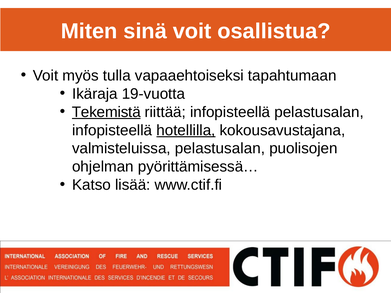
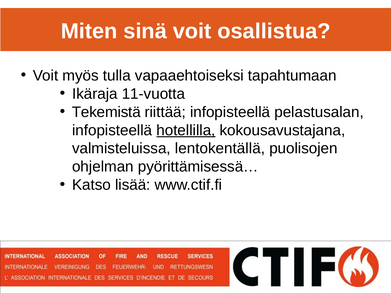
19-vuotta: 19-vuotta -> 11-vuotta (153, 94)
Tekemistä underline: present -> none (106, 112)
valmisteluissa pelastusalan: pelastusalan -> lentokentällä (220, 149)
